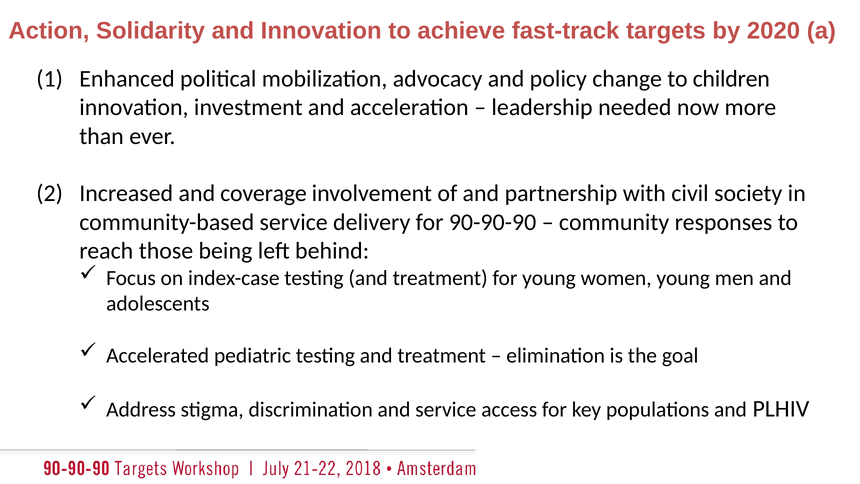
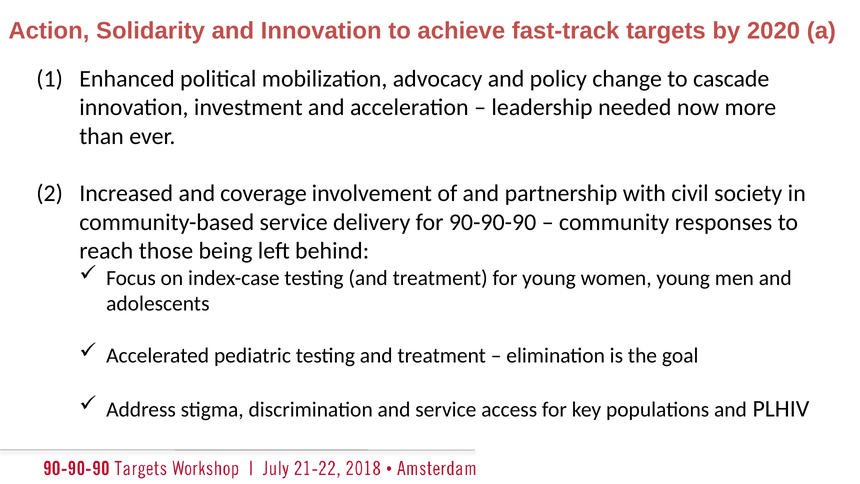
children: children -> cascade (731, 79)
